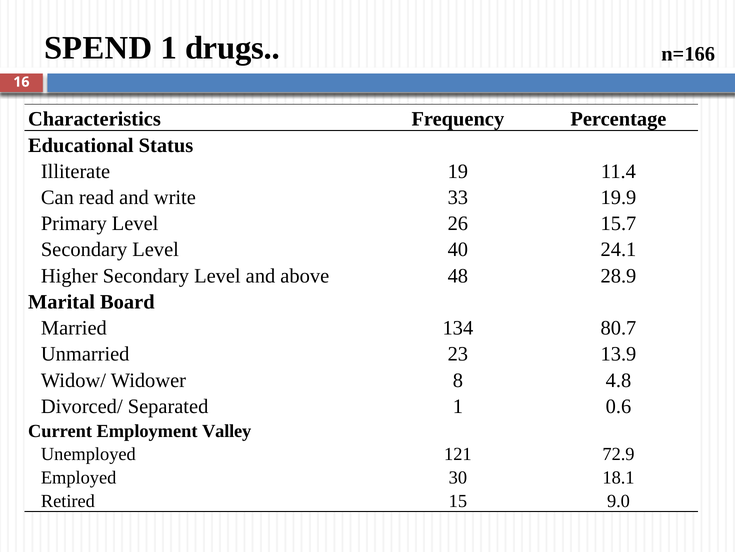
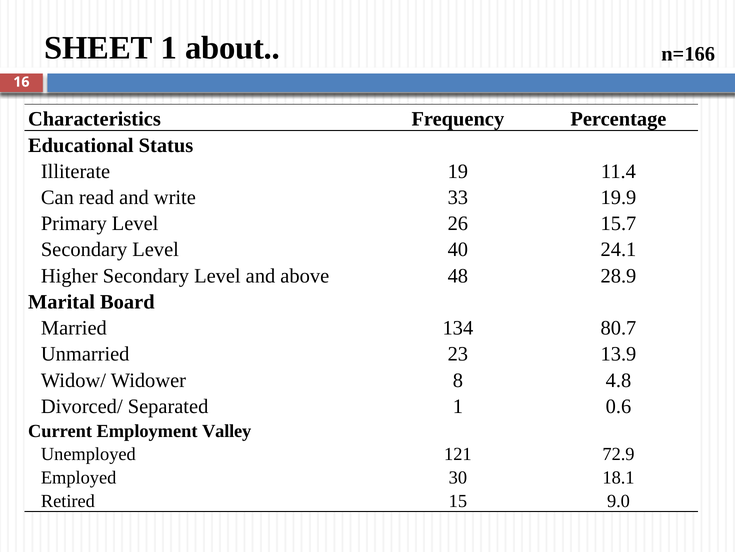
SPEND: SPEND -> SHEET (98, 48)
drugs: drugs -> about (232, 48)
